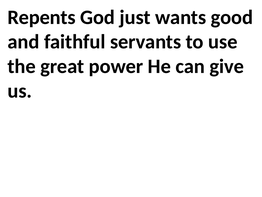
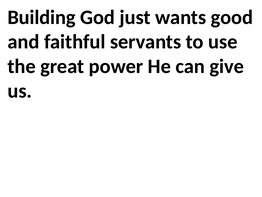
Repents: Repents -> Building (42, 17)
